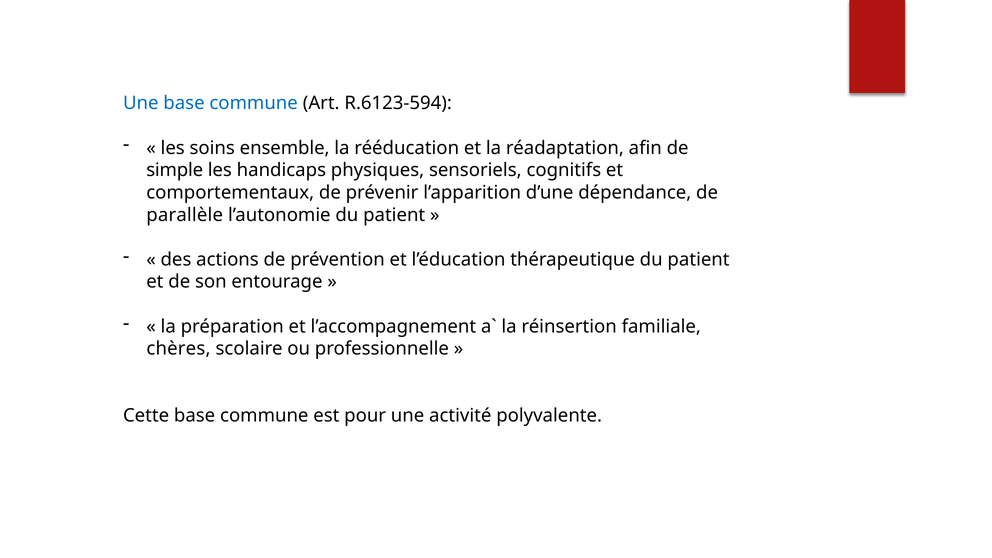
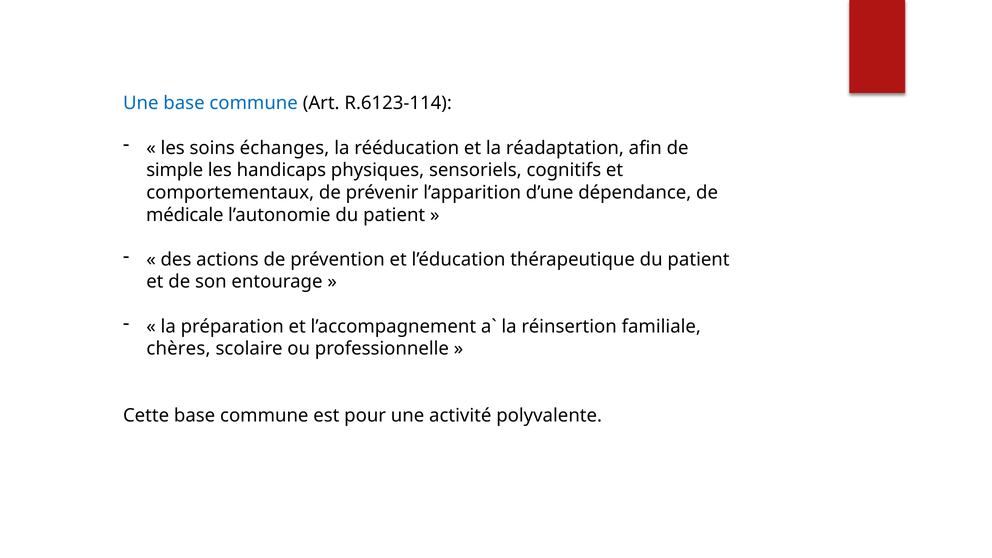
R.6123-594: R.6123-594 -> R.6123-114 (398, 103)
ensemble: ensemble -> échanges (285, 148)
parallèle: parallèle -> médicale (185, 215)
